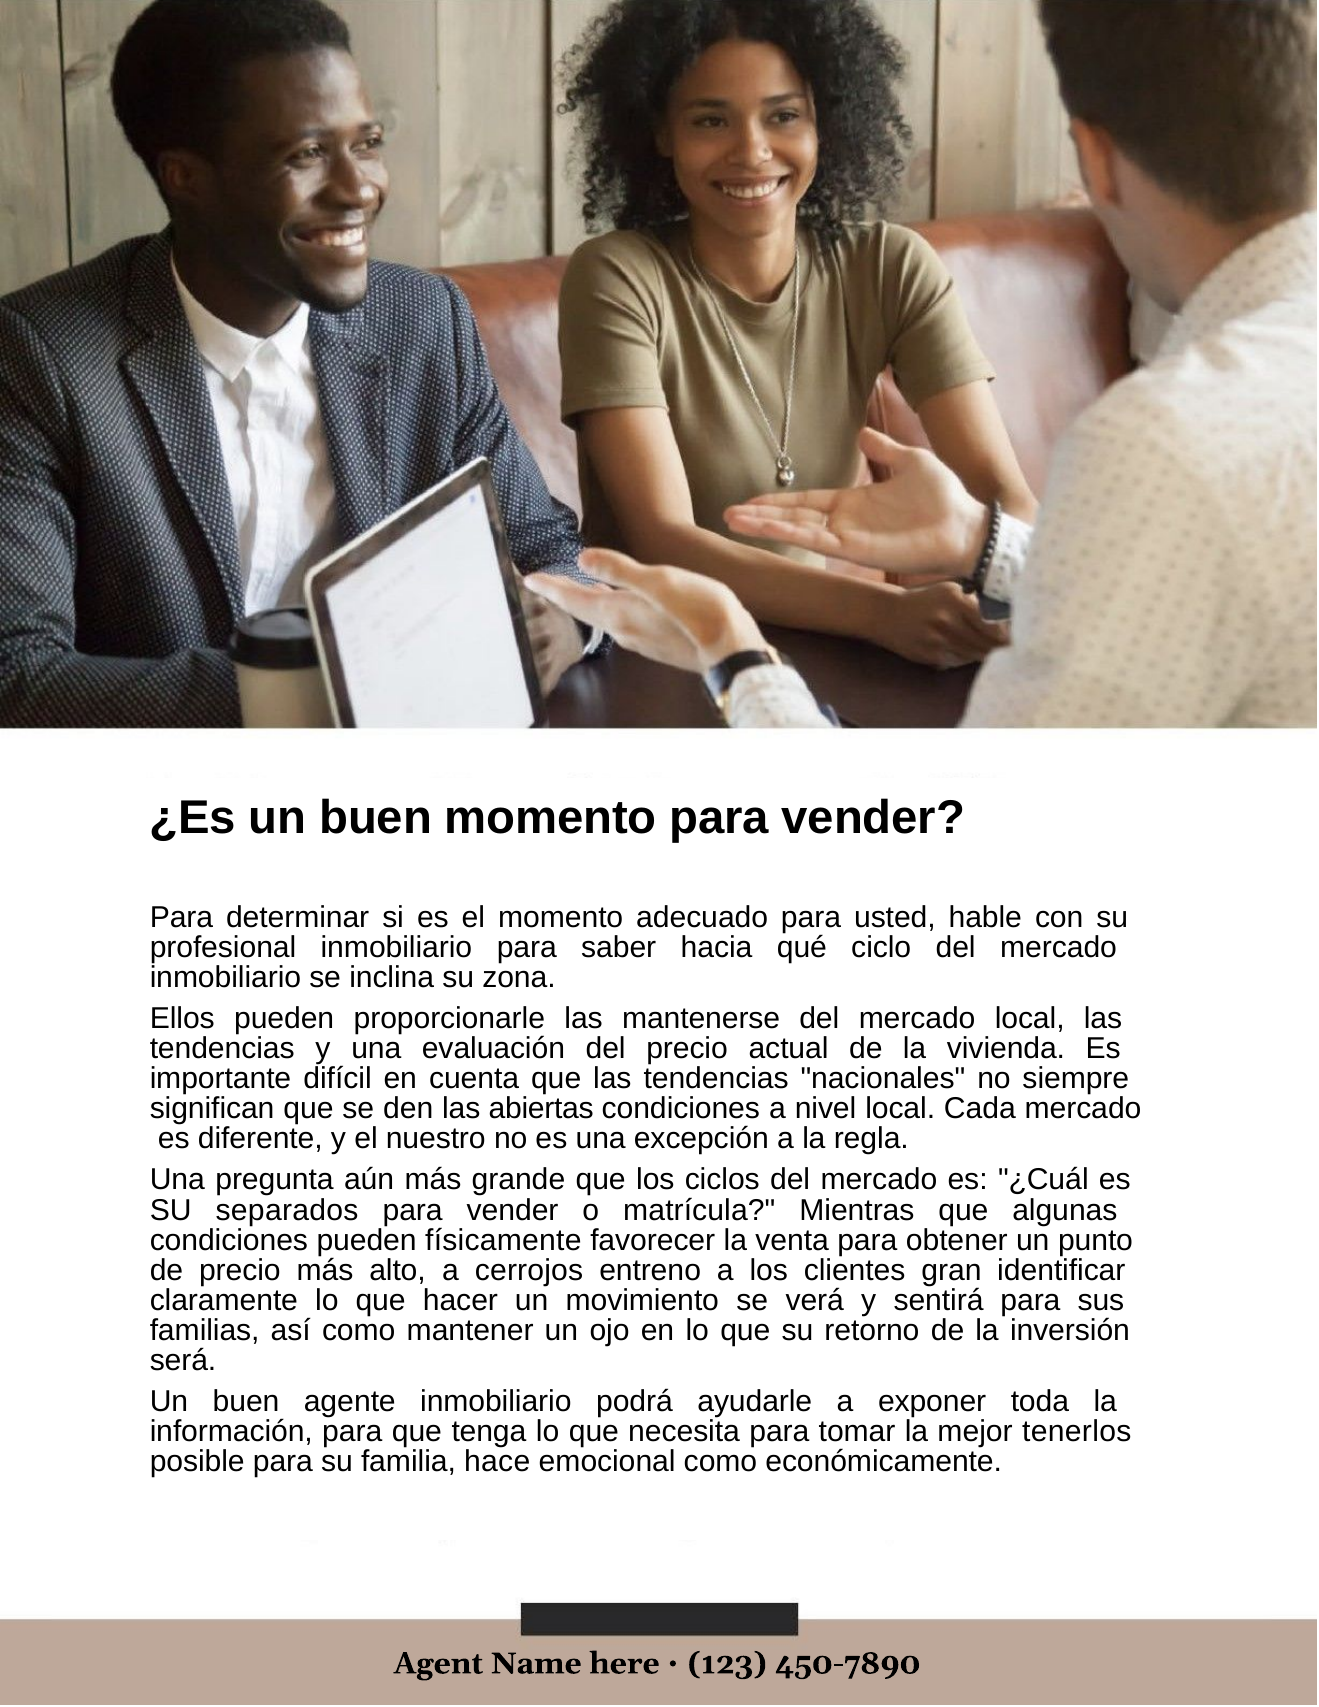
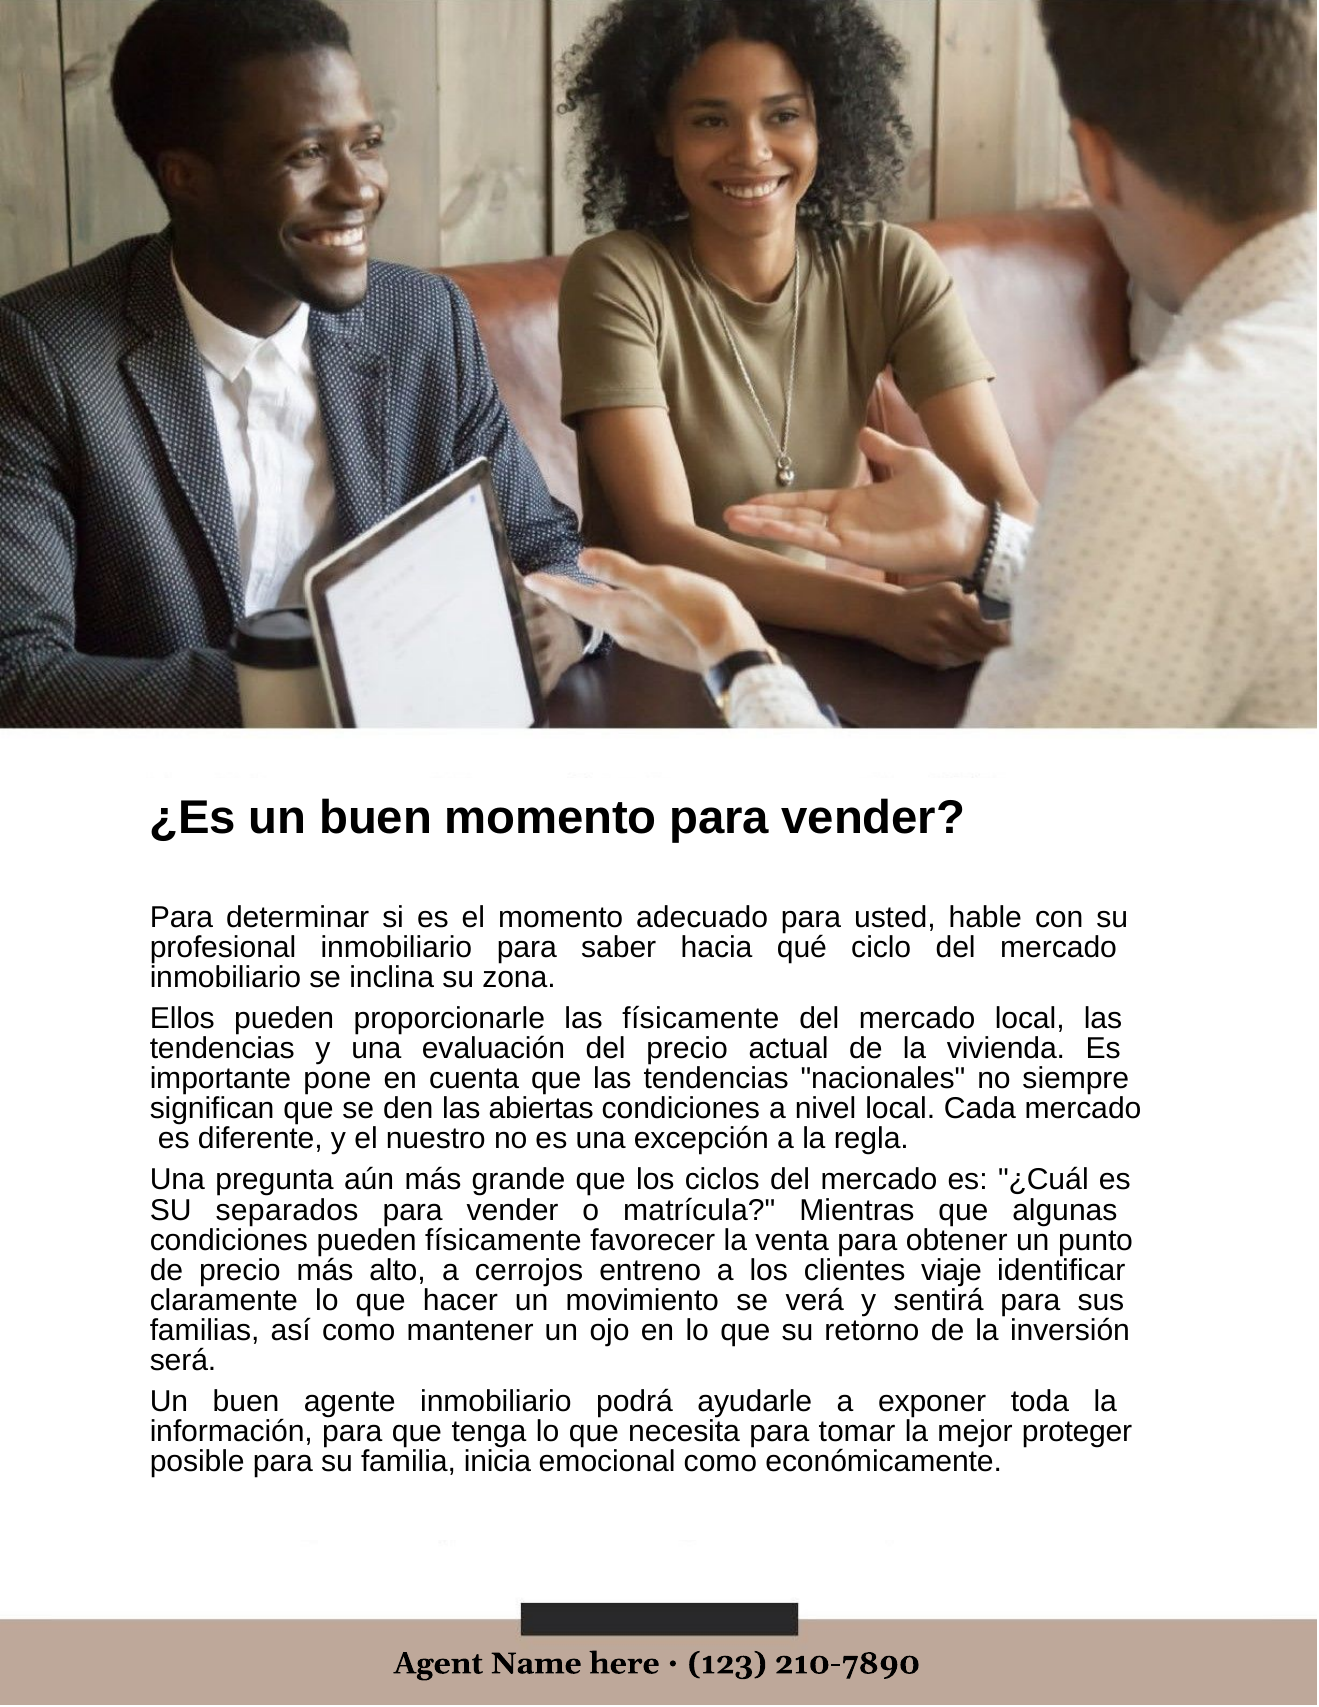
las mantenerse: mantenerse -> físicamente (701, 1018)
difícil: difícil -> pone (337, 1078)
gran: gran -> viaje (952, 1270)
tenerlos: tenerlos -> proteger (1077, 1431)
hace: hace -> inicia (498, 1461)
450-7890: 450-7890 -> 210-7890 (847, 1663)
